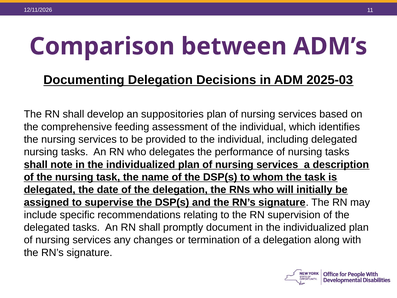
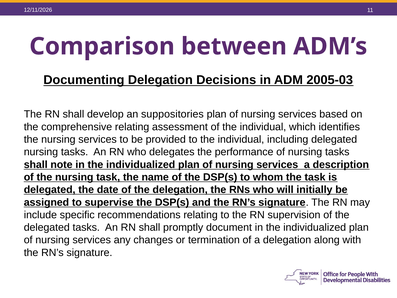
2025-03: 2025-03 -> 2005-03 (330, 80)
comprehensive feeding: feeding -> relating (132, 127)
